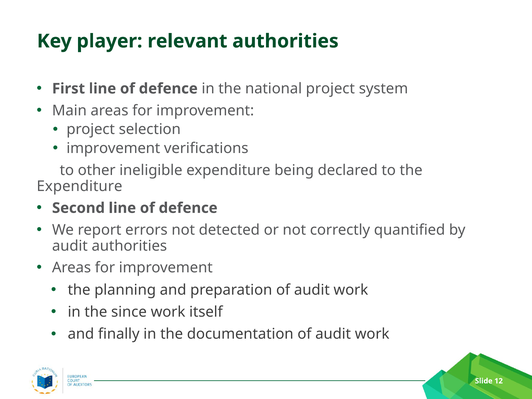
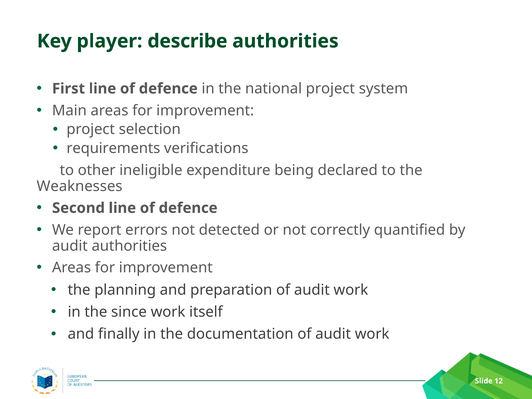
relevant: relevant -> describe (187, 41)
improvement: improvement -> requirements (113, 148)
Expenditure: Expenditure -> Weaknesses (80, 186)
